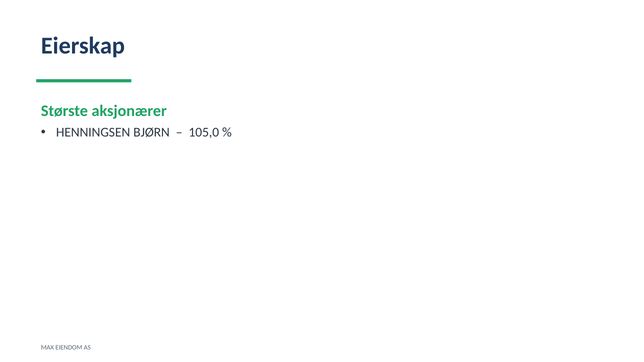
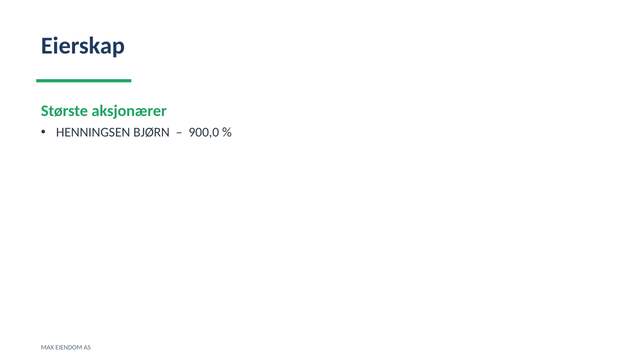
105,0: 105,0 -> 900,0 (204, 132)
